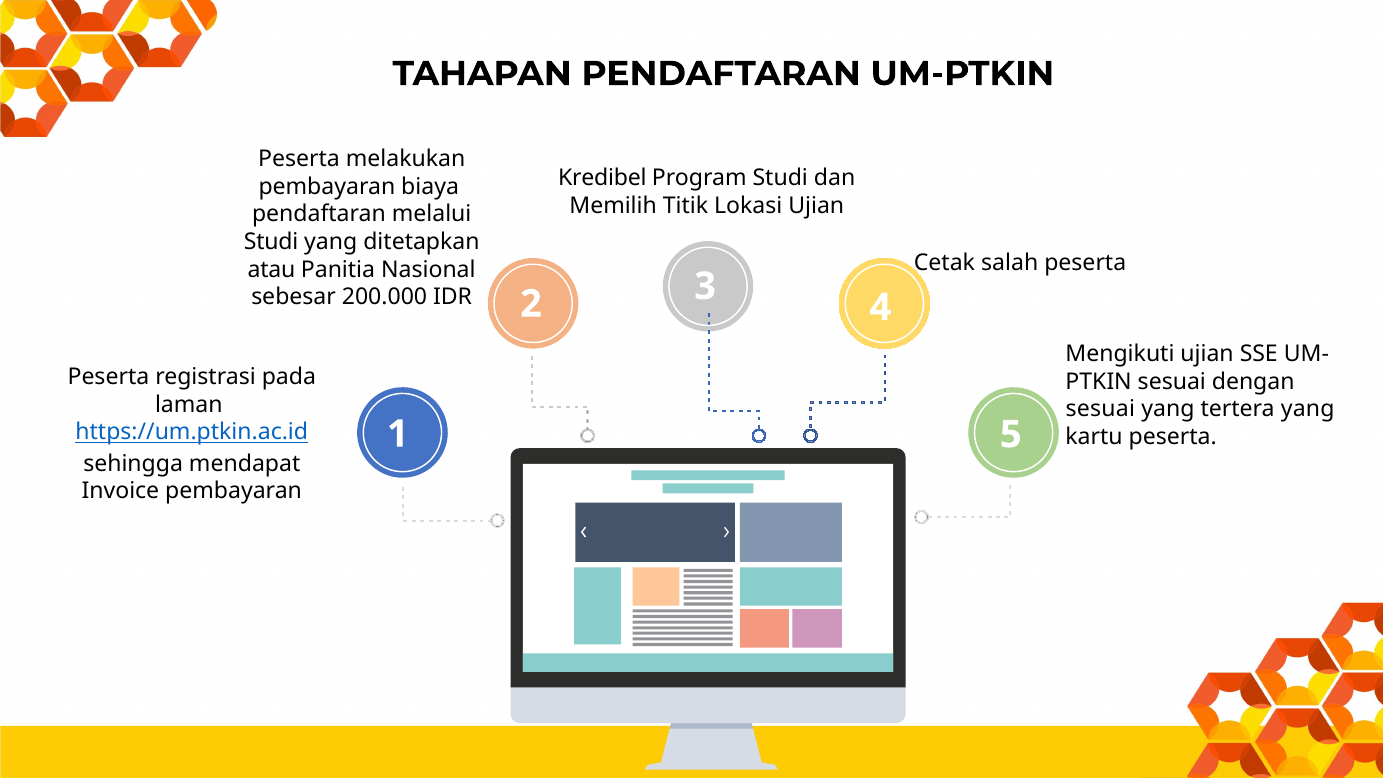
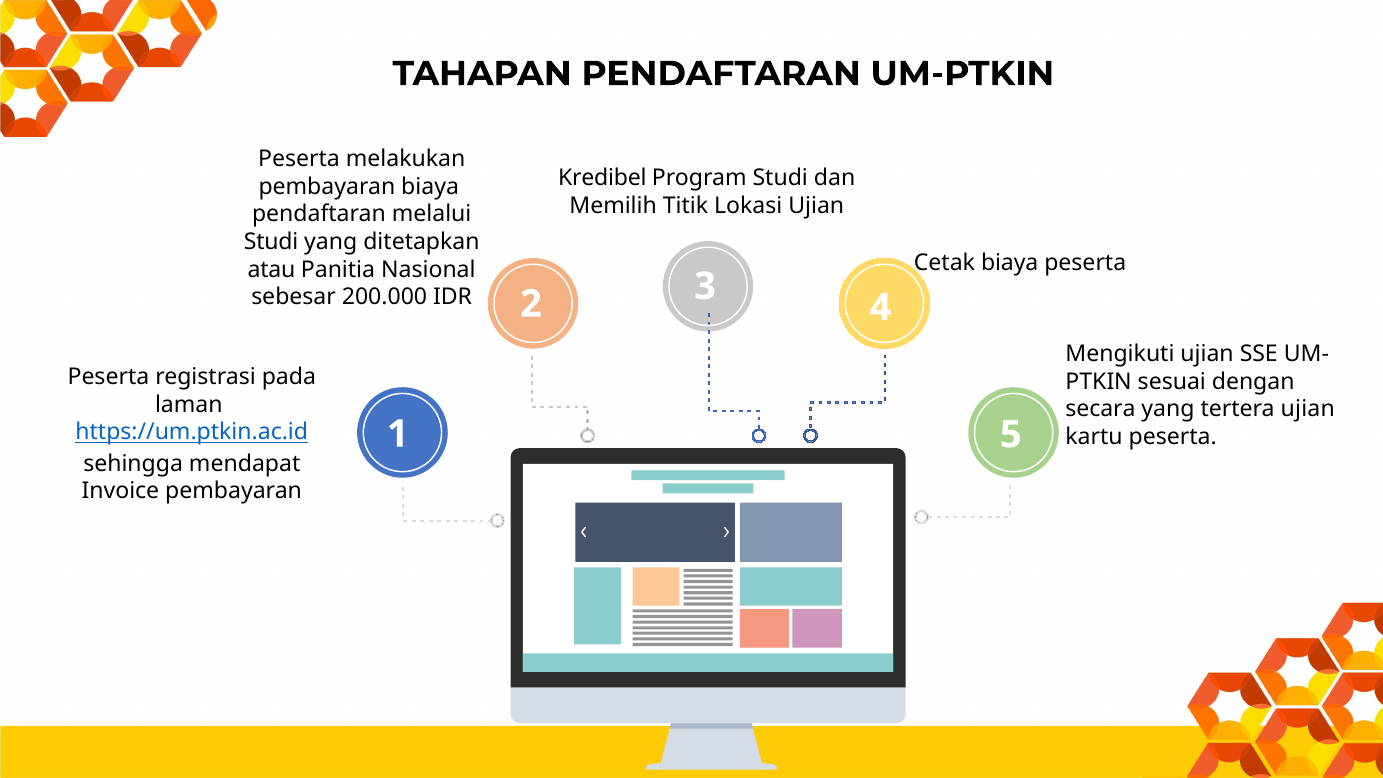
salah: salah -> biaya (1010, 263)
sesuai: sesuai -> secara (1101, 409)
tertera yang: yang -> ujian (1308, 409)
